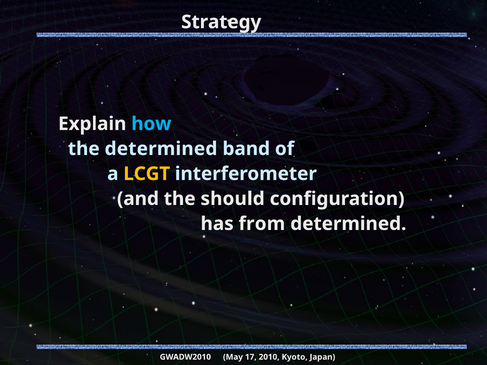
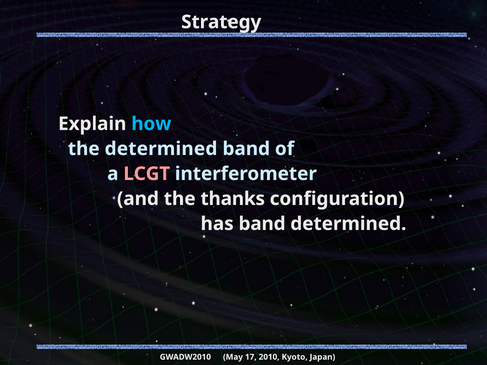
LCGT colour: yellow -> pink (147, 174)
should: should -> thanks (233, 199)
has from: from -> band (262, 224)
